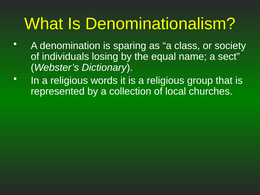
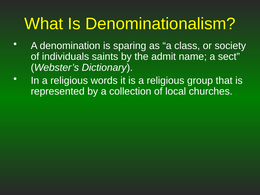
losing: losing -> saints (105, 57)
equal: equal -> admit (164, 57)
